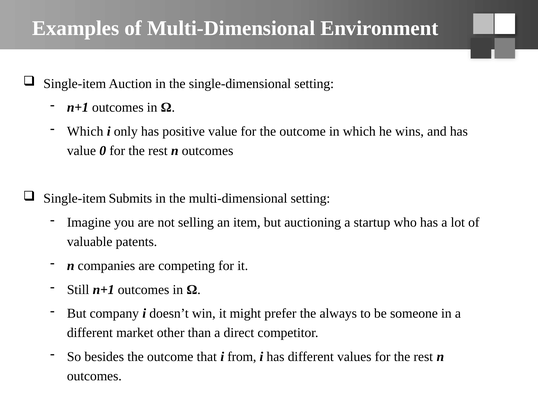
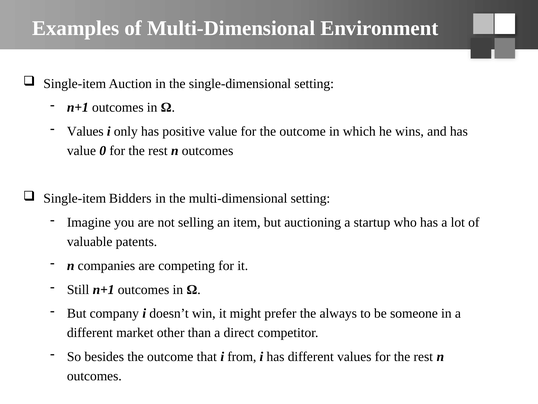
Which: Which -> Values (85, 131)
Submits: Submits -> Bidders (130, 198)
